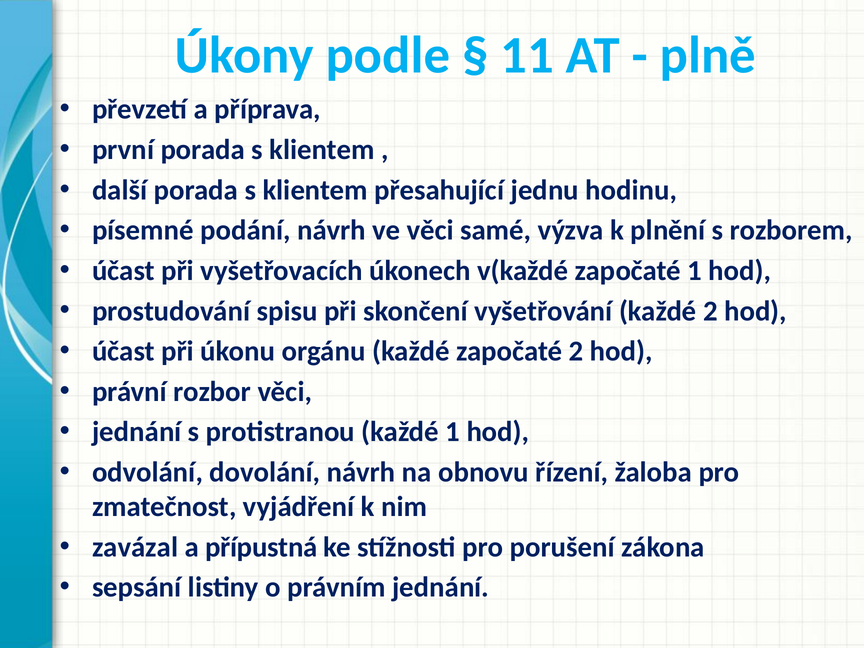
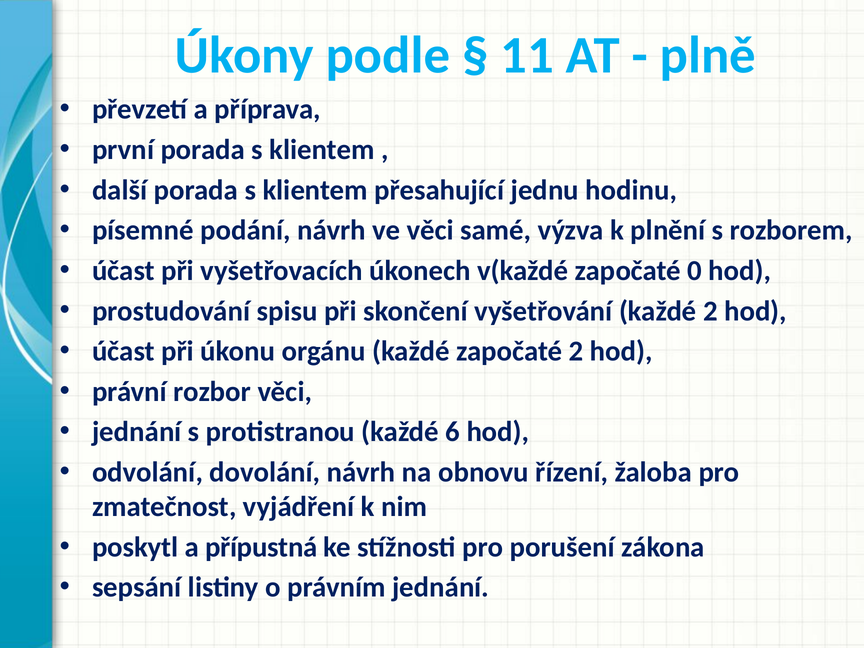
započaté 1: 1 -> 0 (695, 271)
každé 1: 1 -> 6 (453, 432)
zavázal: zavázal -> poskytl (135, 547)
